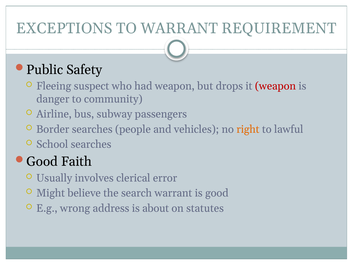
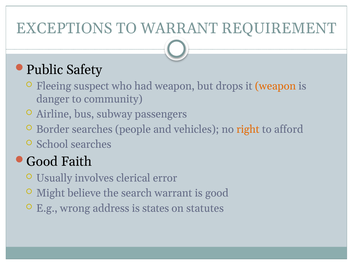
weapon colour: red -> orange (275, 86)
lawful: lawful -> afford (289, 129)
about: about -> states (156, 208)
